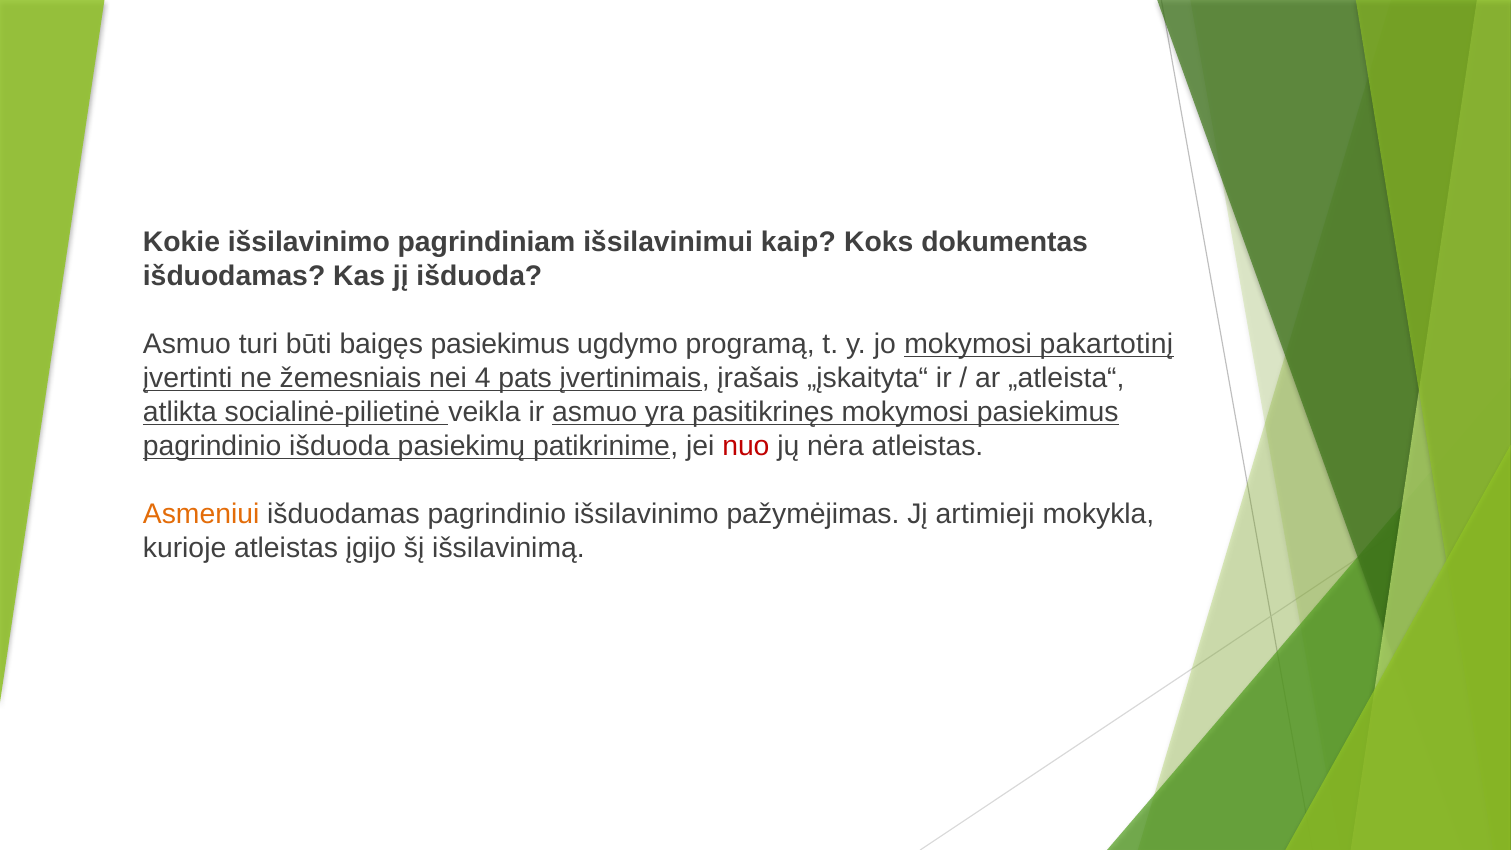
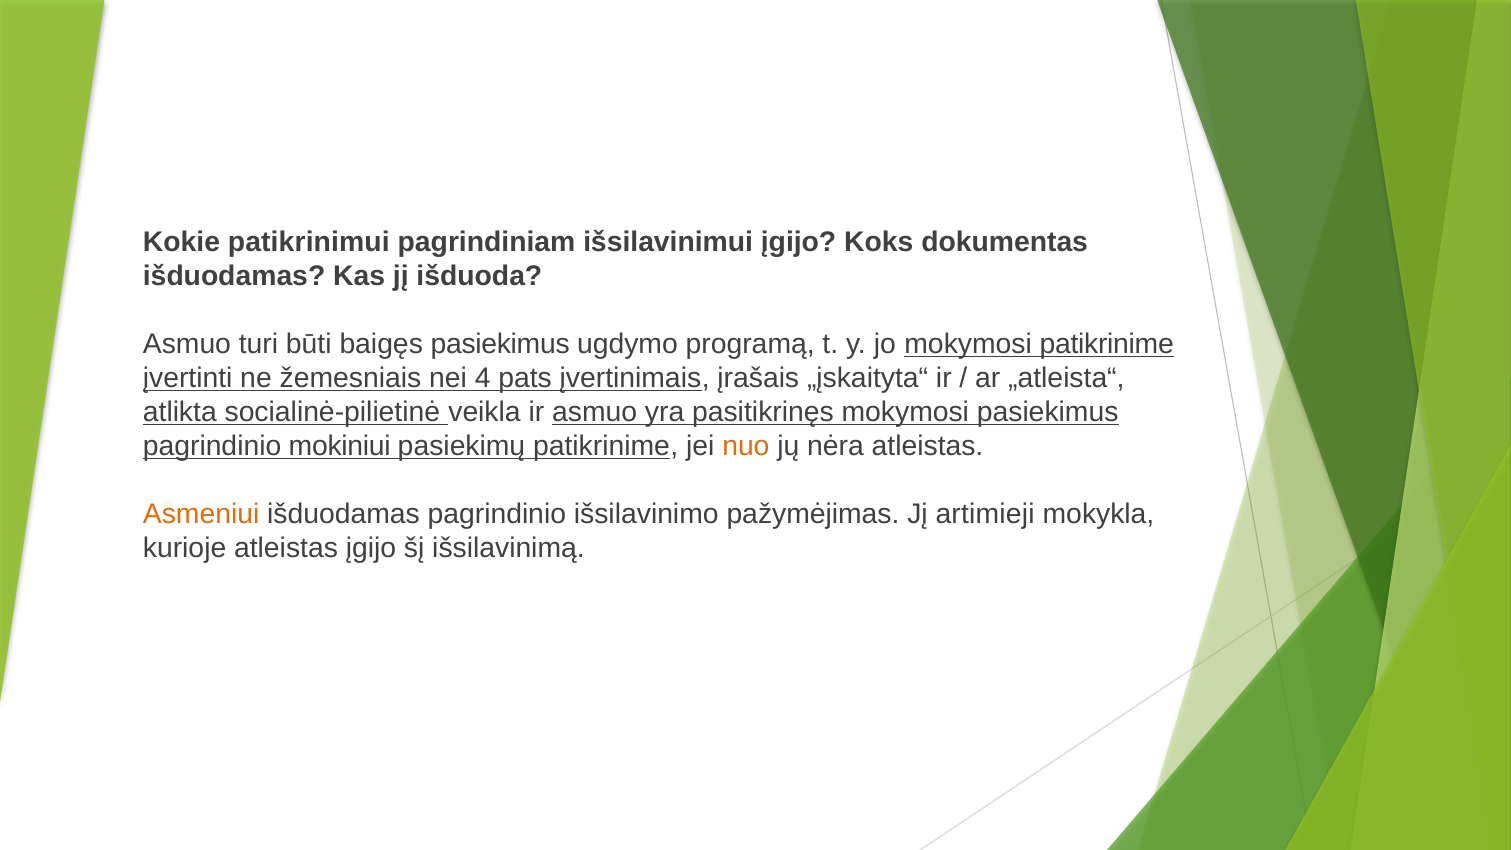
Kokie išsilavinimo: išsilavinimo -> patikrinimui (309, 242)
išsilavinimui kaip: kaip -> įgijo (799, 242)
mokymosi pakartotinį: pakartotinį -> patikrinime (1107, 344)
pagrindinio išduoda: išduoda -> mokiniui (340, 446)
nuo colour: red -> orange (746, 446)
